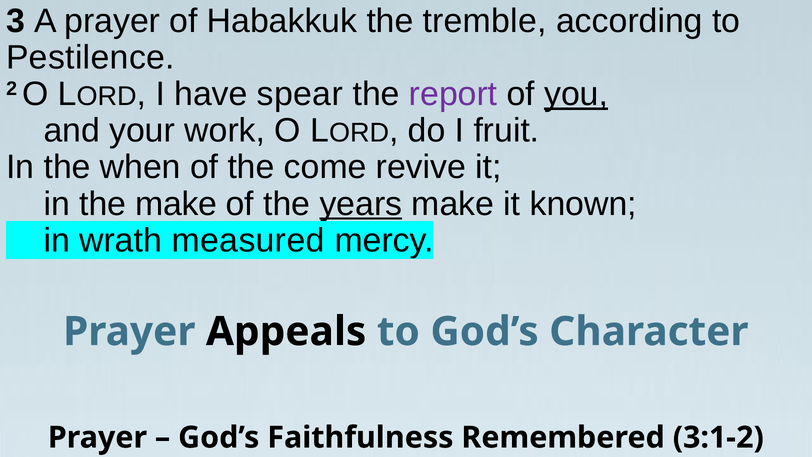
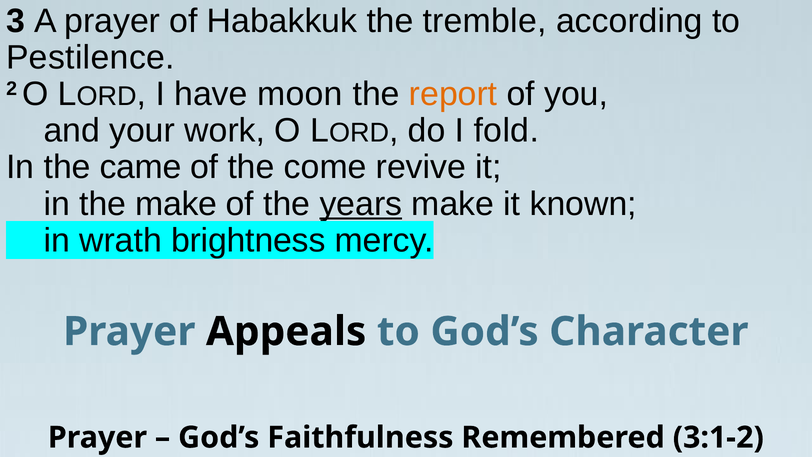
spear: spear -> moon (300, 94)
report colour: purple -> orange (453, 94)
you underline: present -> none (576, 94)
fruit: fruit -> fold (506, 131)
when: when -> came (140, 167)
measured: measured -> brightness (248, 240)
